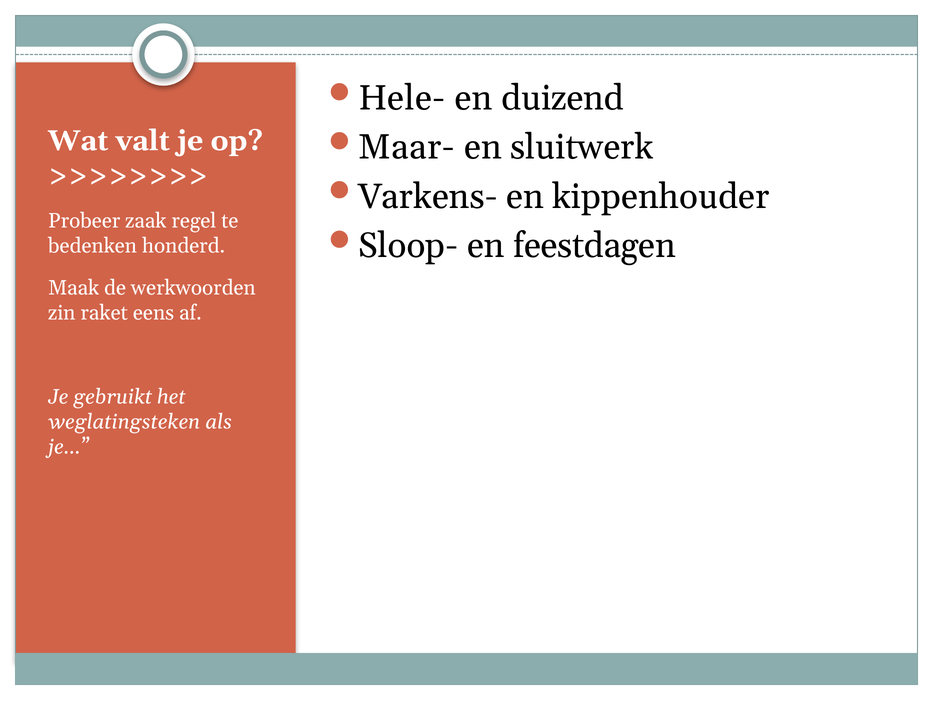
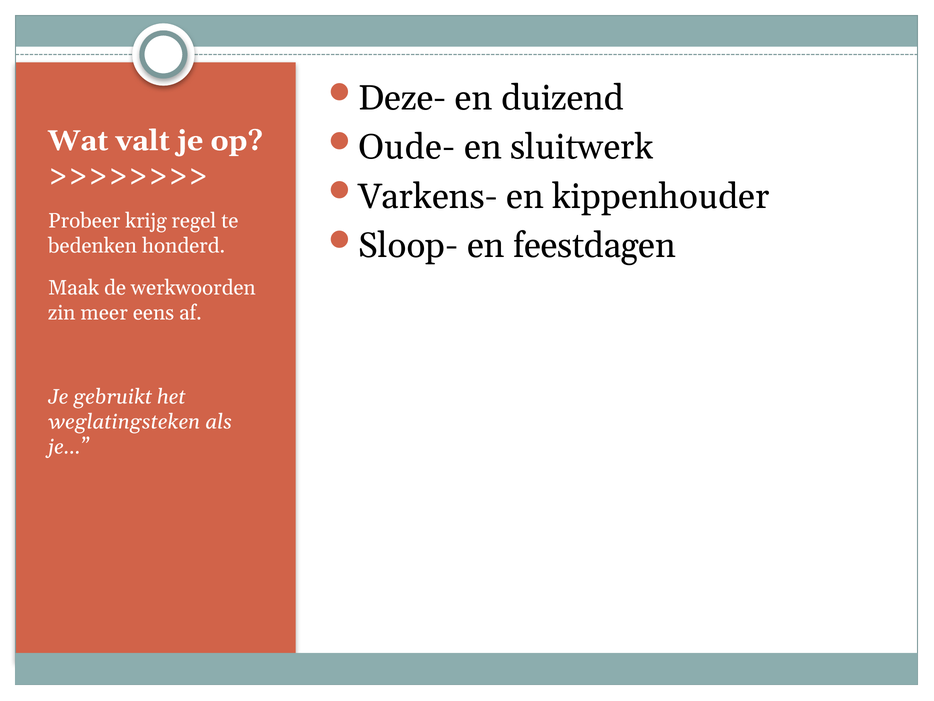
Hele-: Hele- -> Deze- (402, 98)
Maar-: Maar- -> Oude- (407, 147)
zaak: zaak -> krijg (146, 221)
raket: raket -> meer (104, 313)
